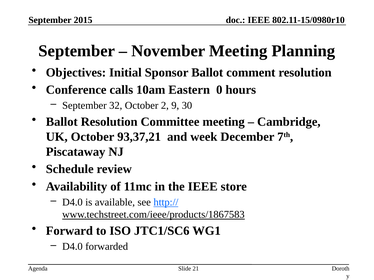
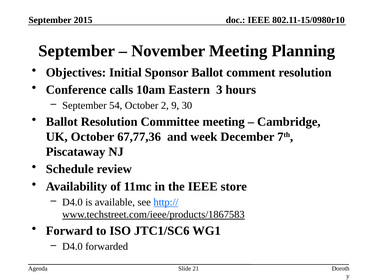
0: 0 -> 3 (219, 90)
32: 32 -> 54 (116, 106)
93,37,21: 93,37,21 -> 67,77,36 (139, 137)
